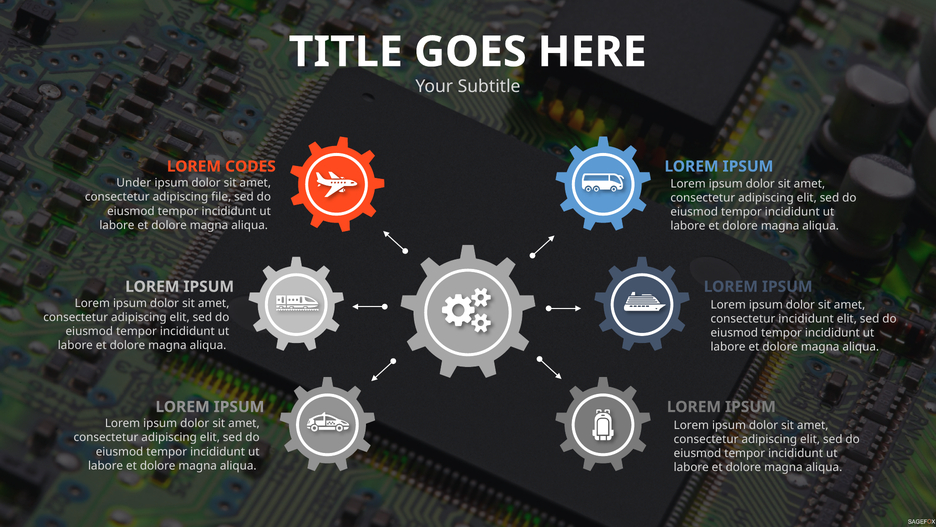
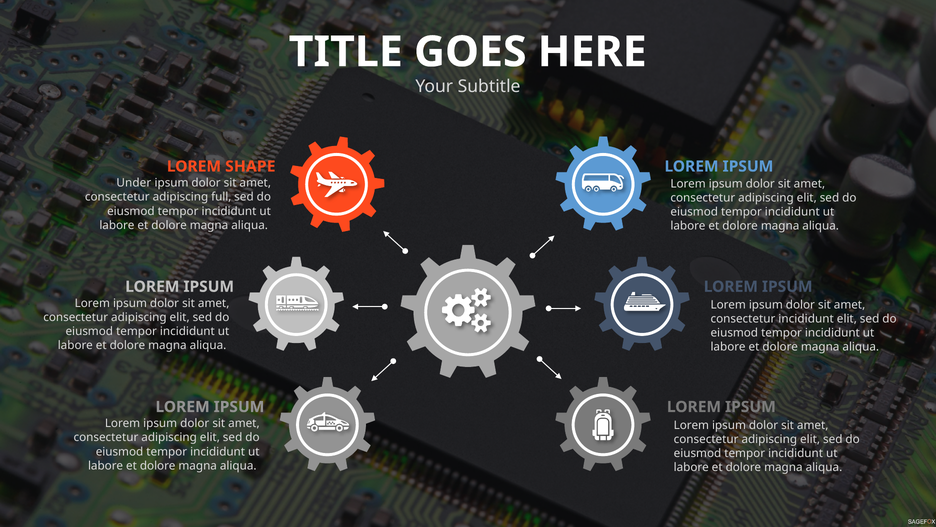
CODES: CODES -> SHAPE (250, 166)
file: file -> full (221, 197)
